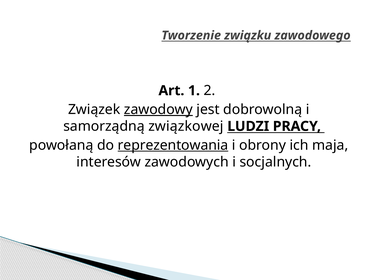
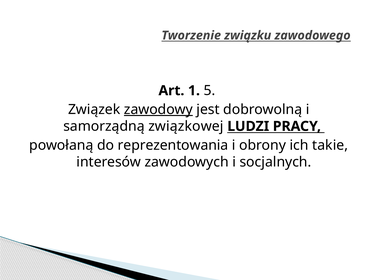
2: 2 -> 5 (209, 91)
reprezentowania underline: present -> none (173, 145)
maja: maja -> takie (330, 145)
